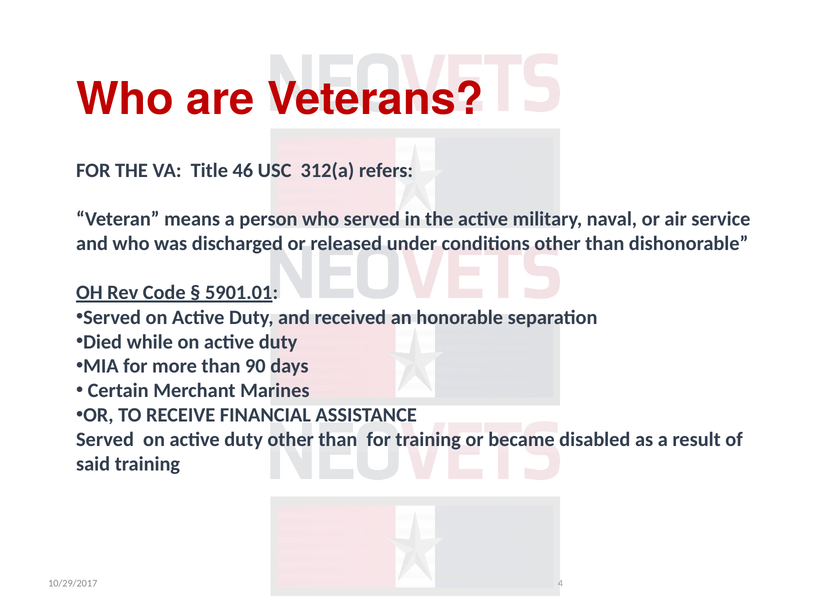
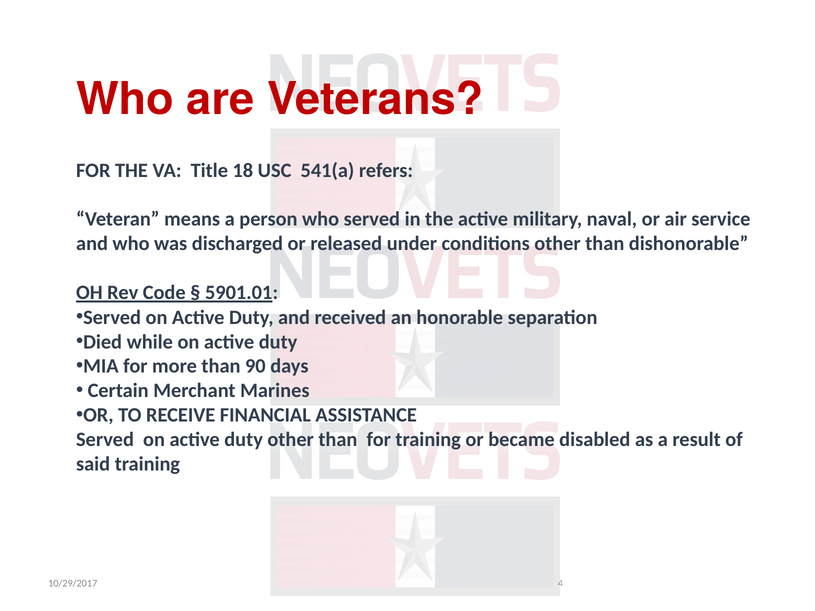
46: 46 -> 18 (243, 170)
312(a: 312(a -> 541(a (327, 170)
